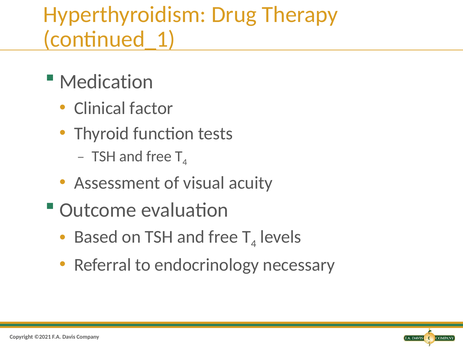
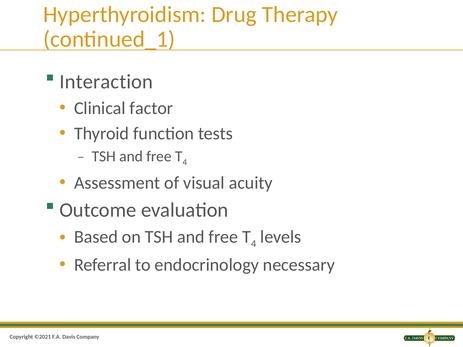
Medication: Medication -> Interaction (106, 82)
